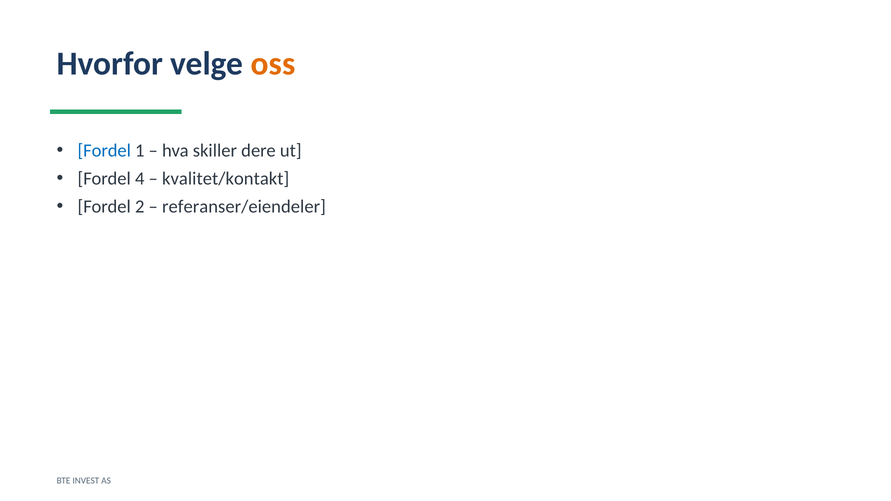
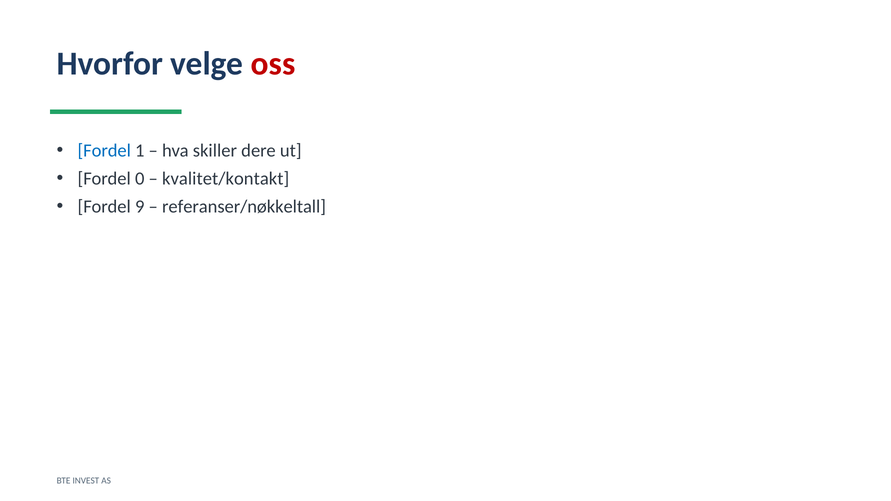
oss colour: orange -> red (273, 64)
4: 4 -> 0 (140, 179)
2: 2 -> 9 (140, 207)
referanser/eiendeler: referanser/eiendeler -> referanser/nøkkeltall (244, 207)
